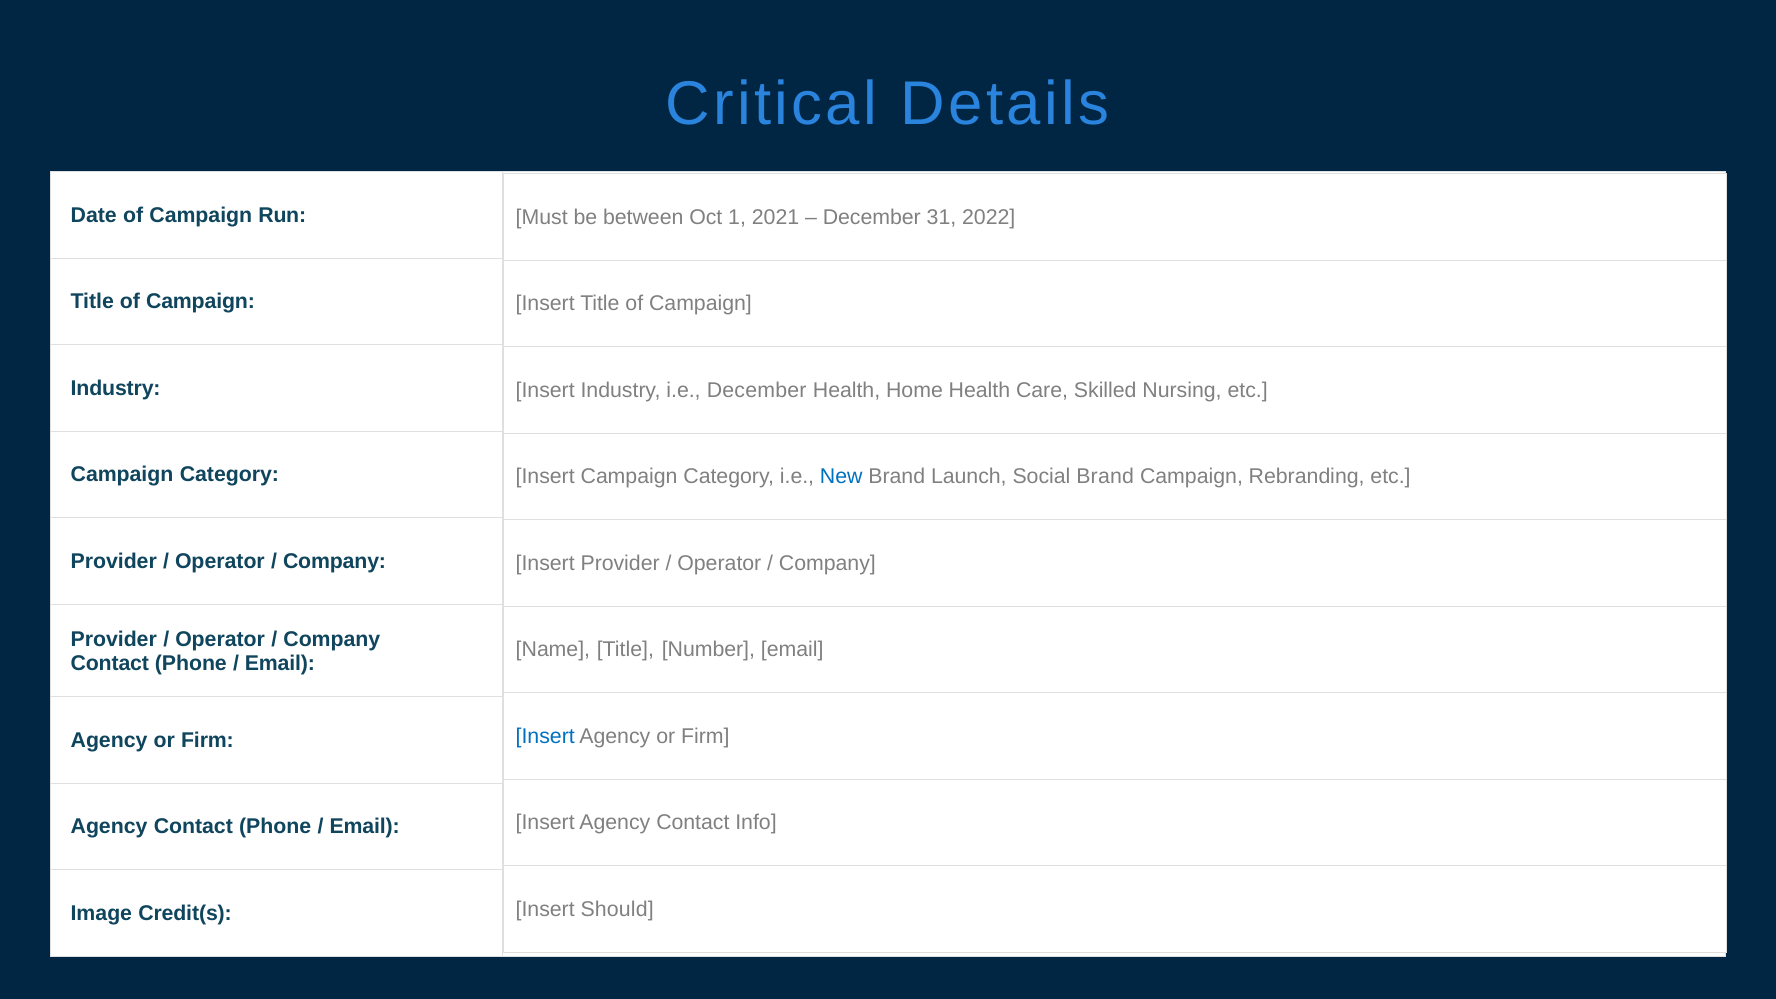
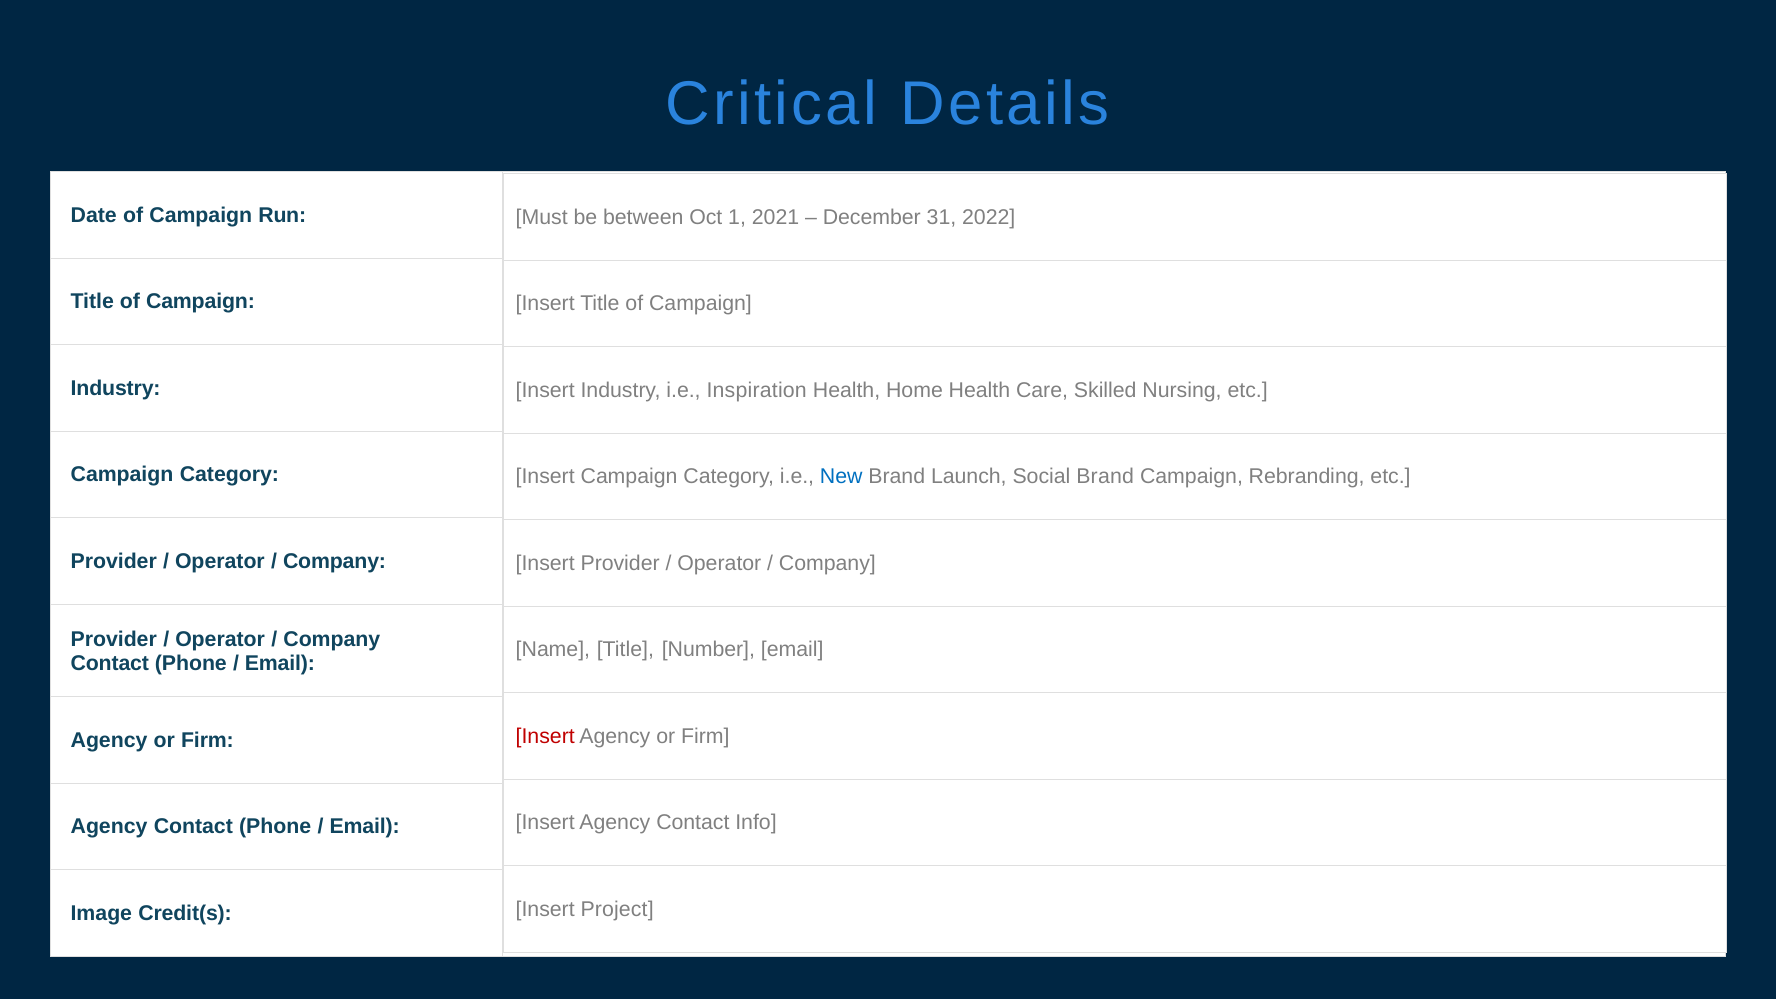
i.e December: December -> Inspiration (757, 390)
Insert colour: blue -> red (545, 736)
Should: Should -> Project (617, 909)
